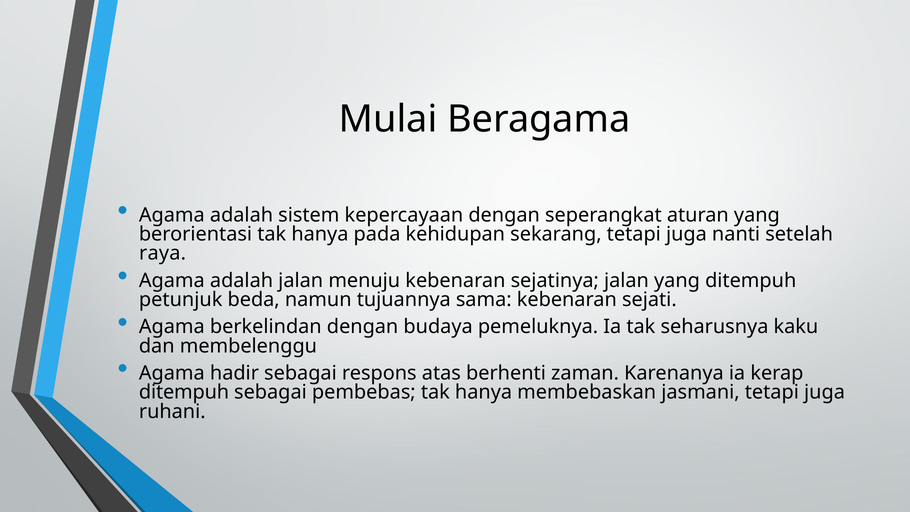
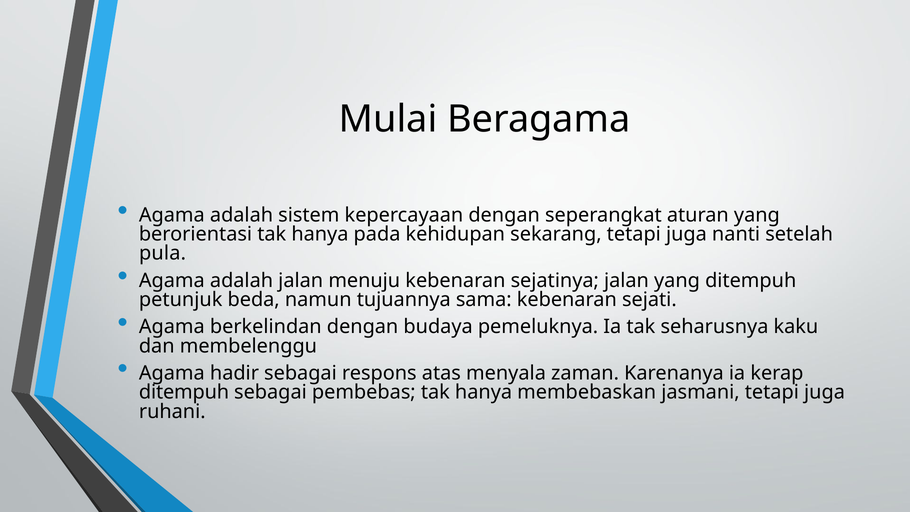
raya: raya -> pula (163, 253)
berhenti: berhenti -> menyala (506, 373)
